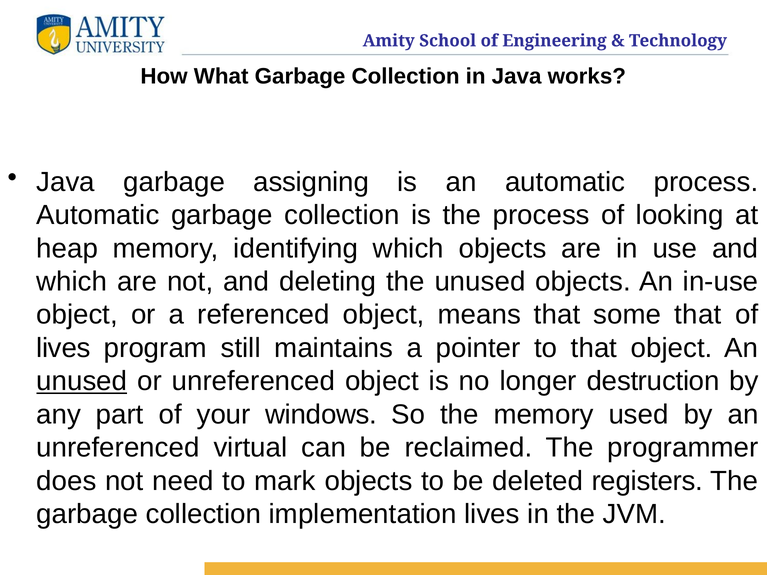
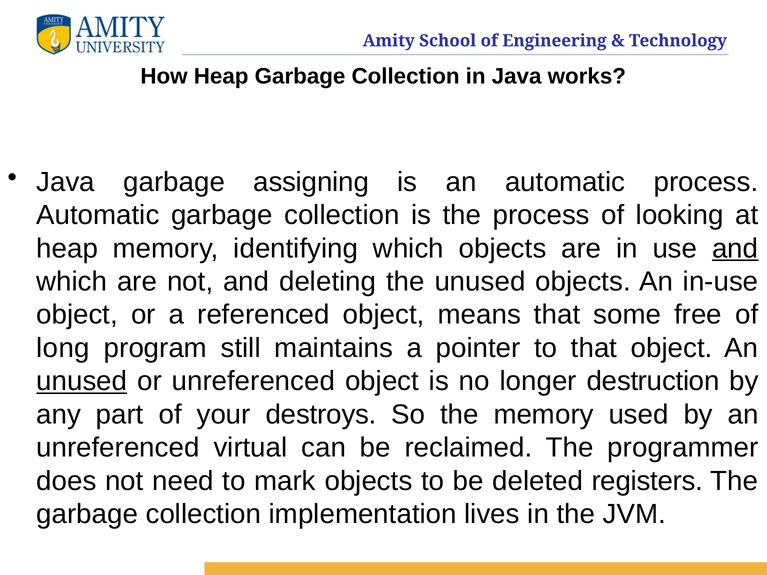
How What: What -> Heap (221, 76)
and underline: none -> present (735, 249)
some that: that -> free (698, 315)
lives: lives -> long (63, 348)
windows: windows -> destroys (321, 415)
